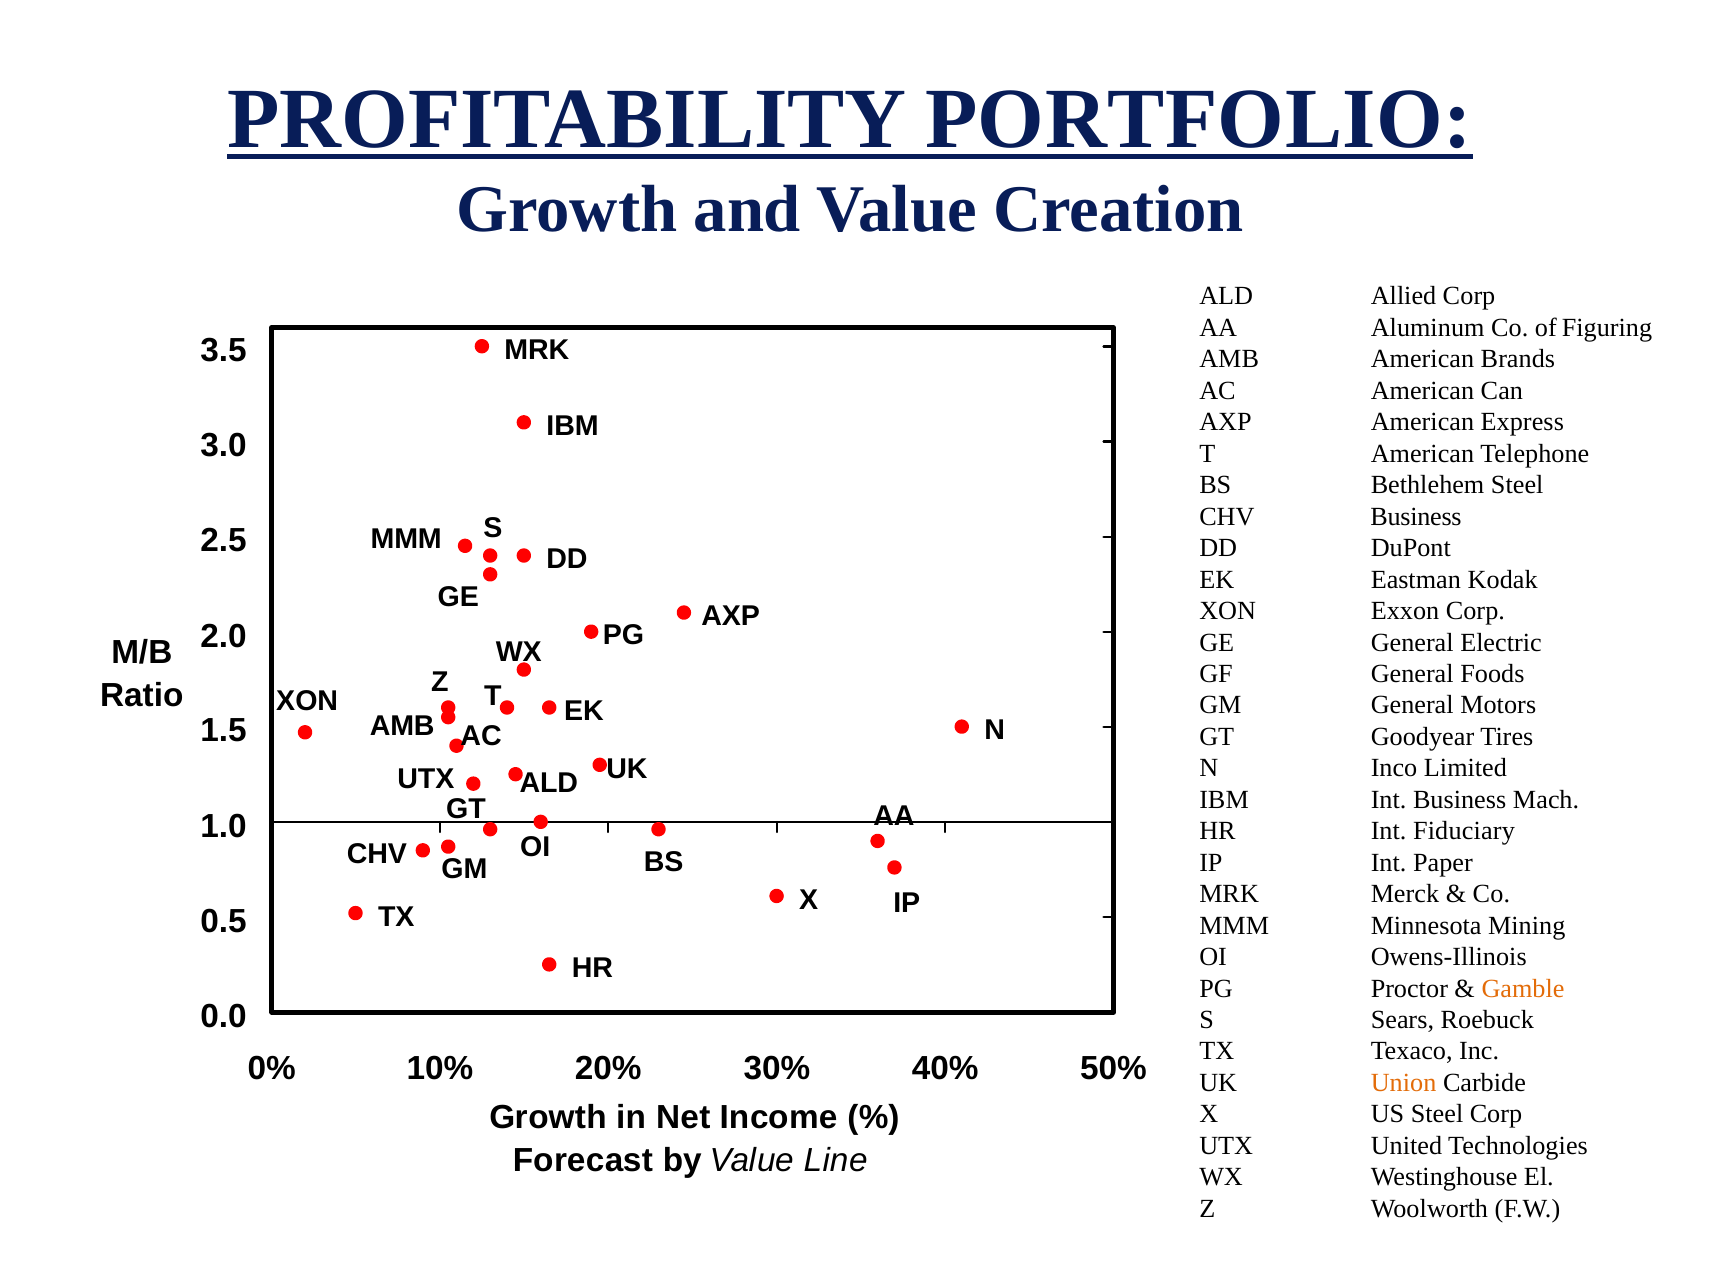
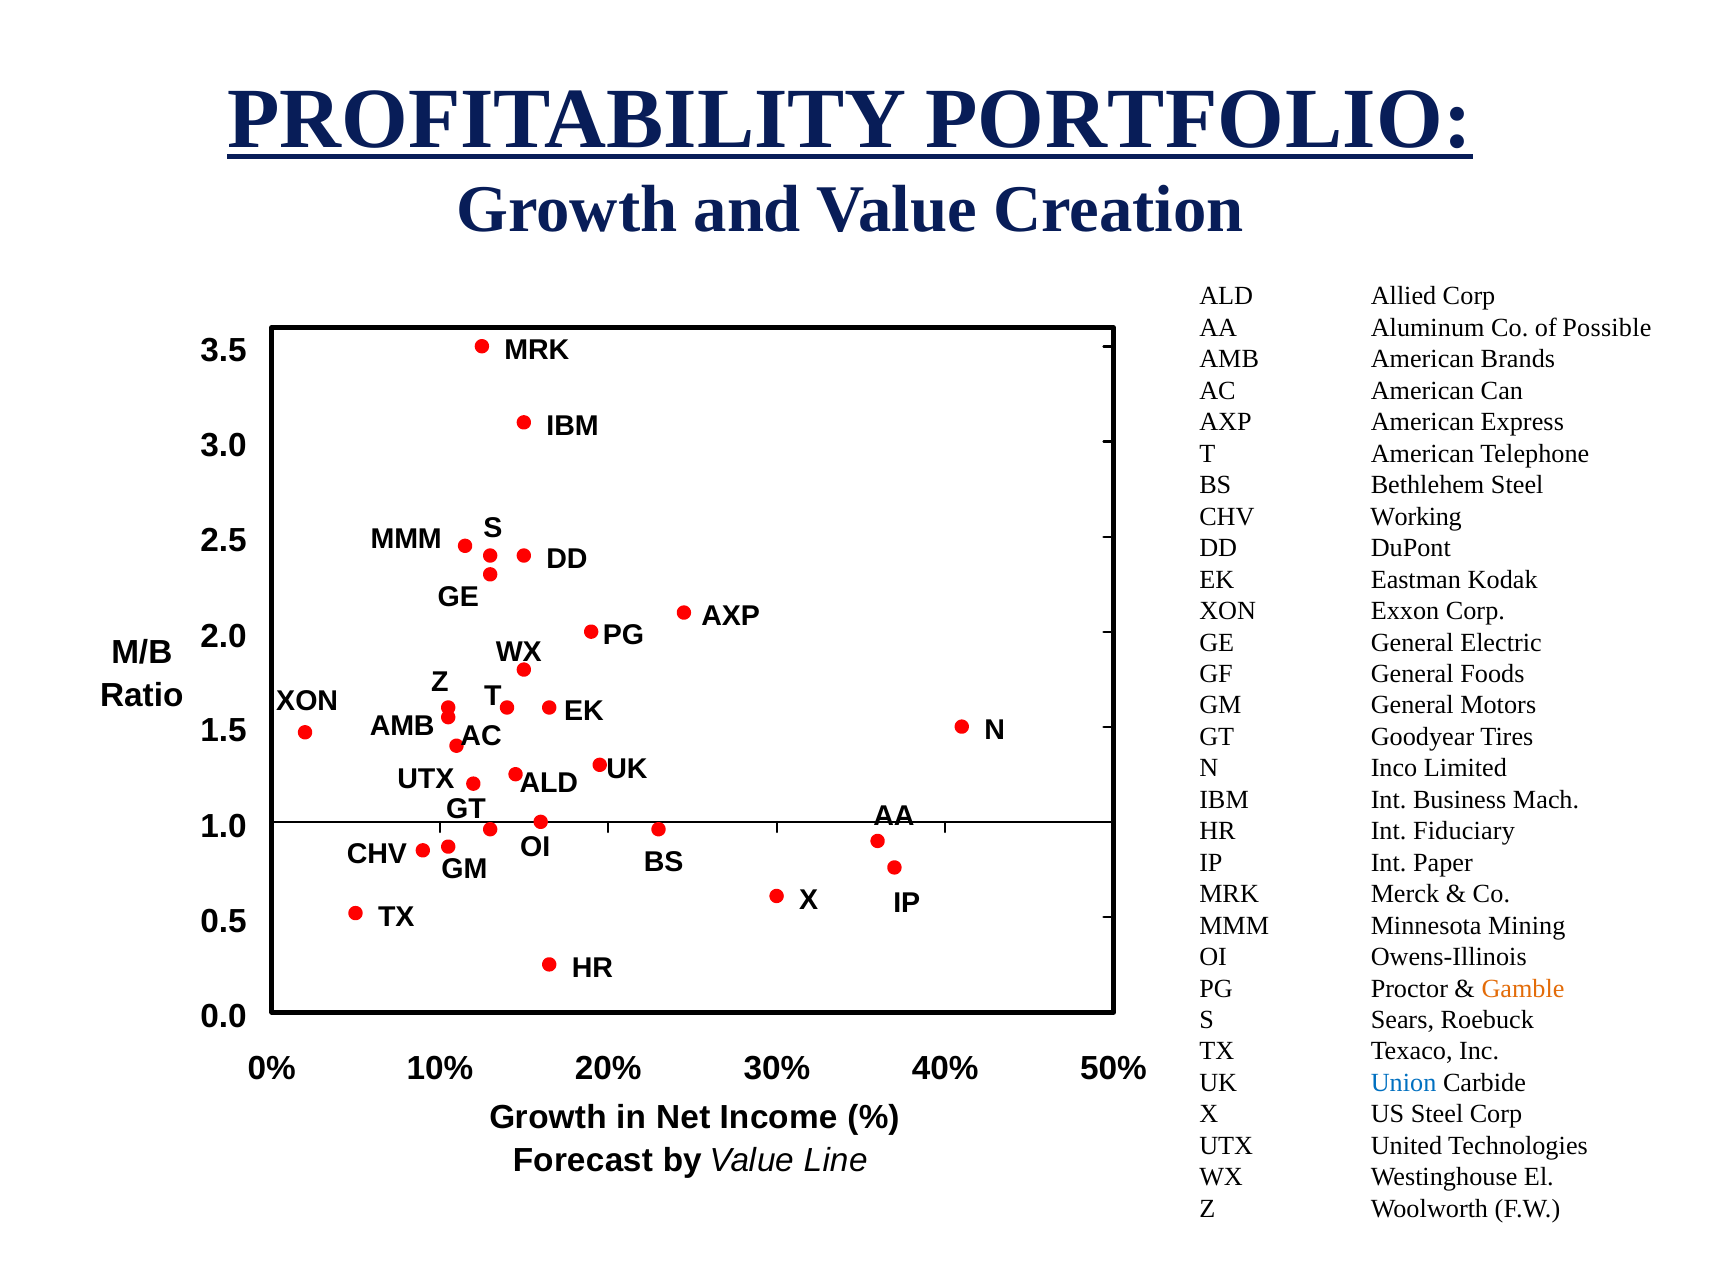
Figuring: Figuring -> Possible (1607, 328)
CHV Business: Business -> Working (1416, 517)
Union colour: orange -> blue (1404, 1083)
